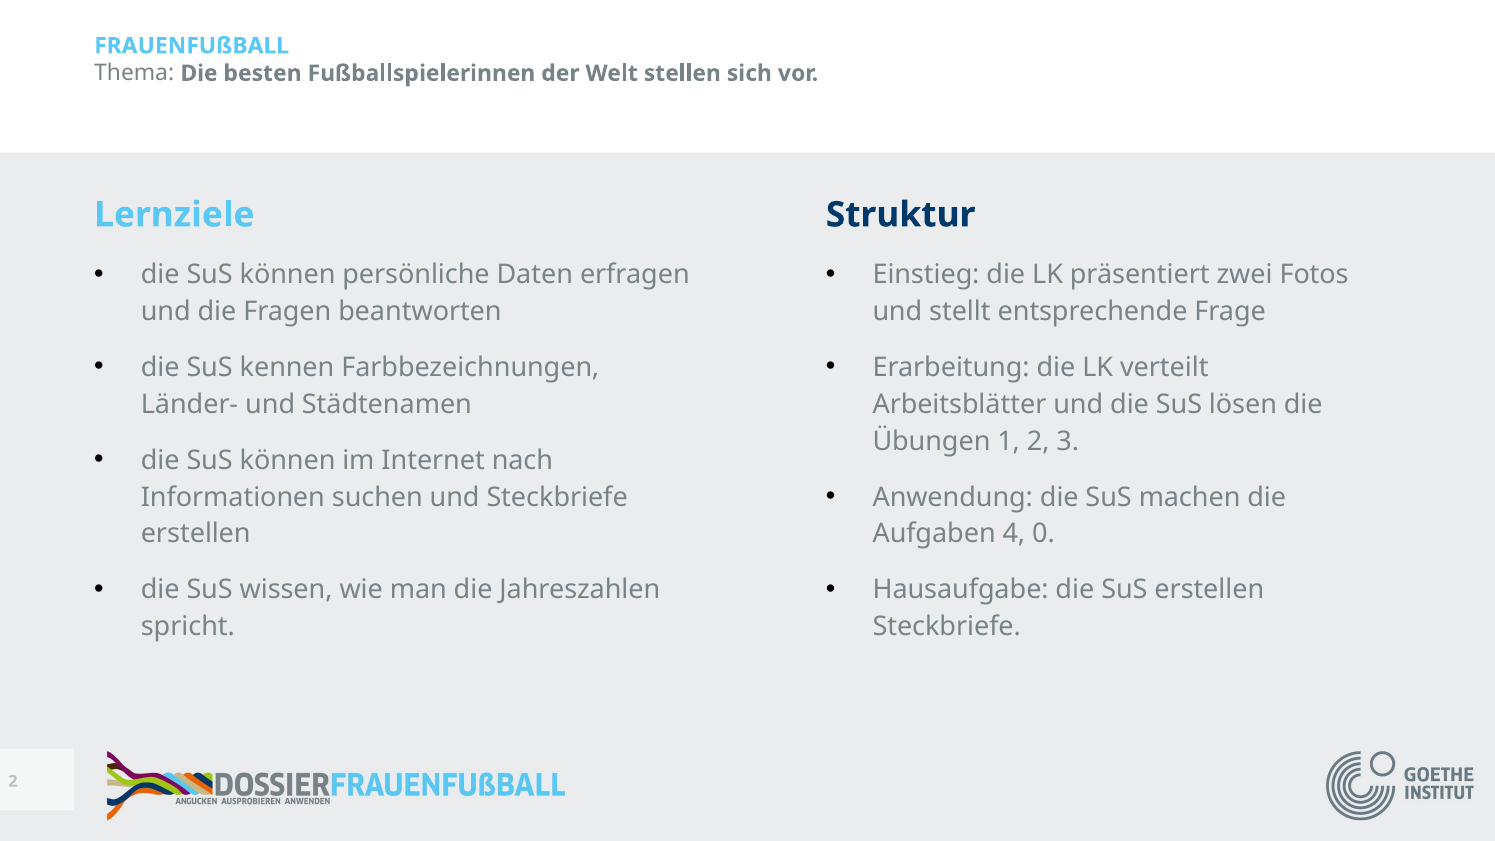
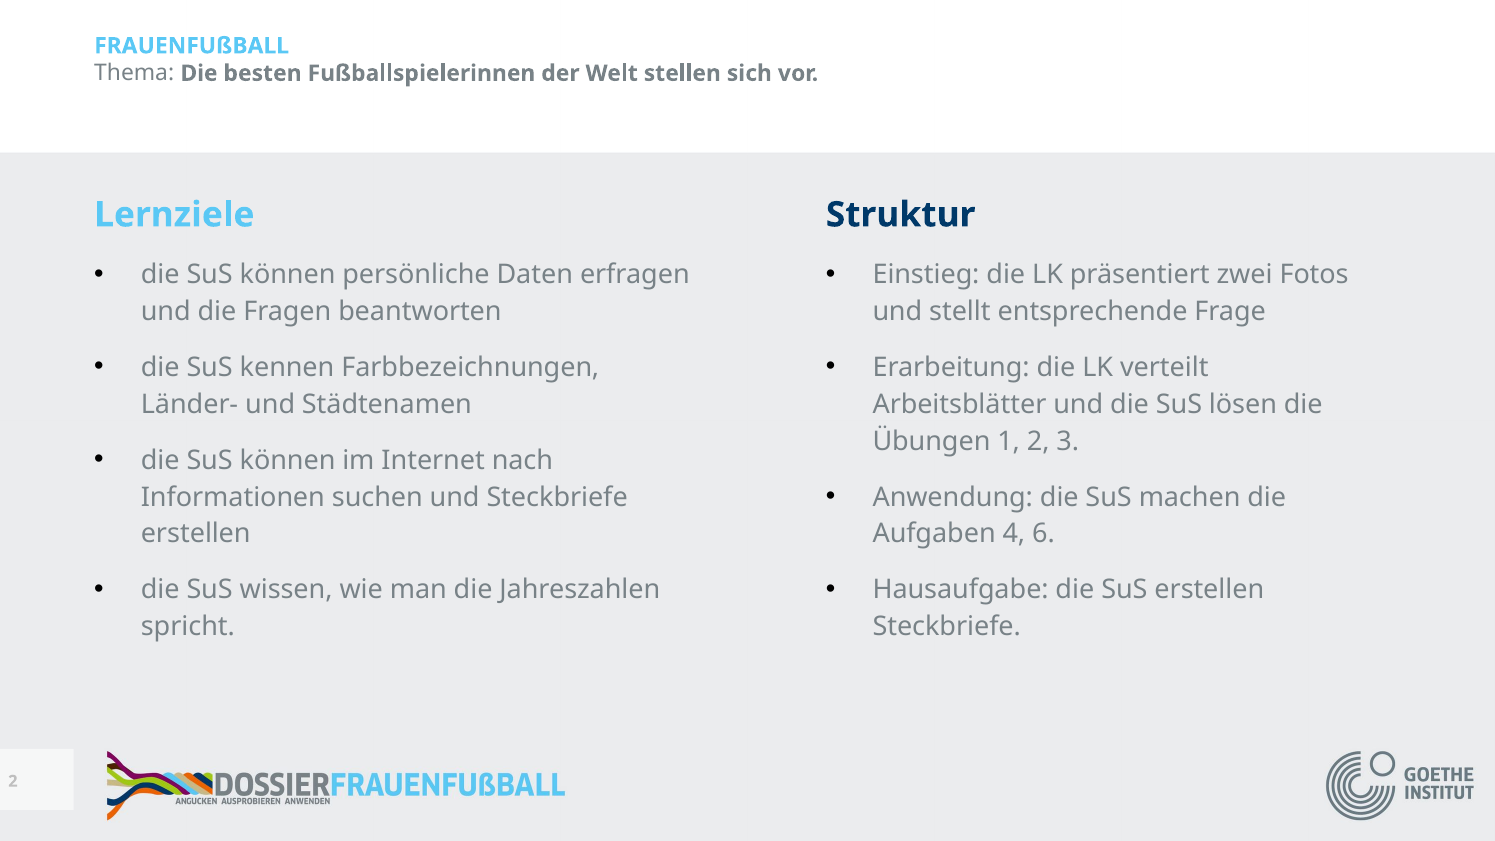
0: 0 -> 6 (1043, 534)
